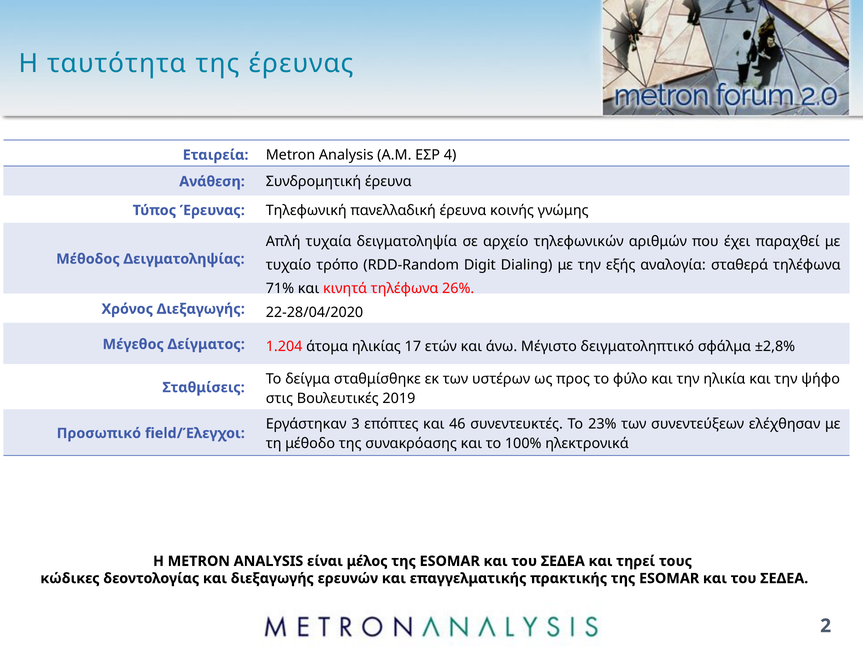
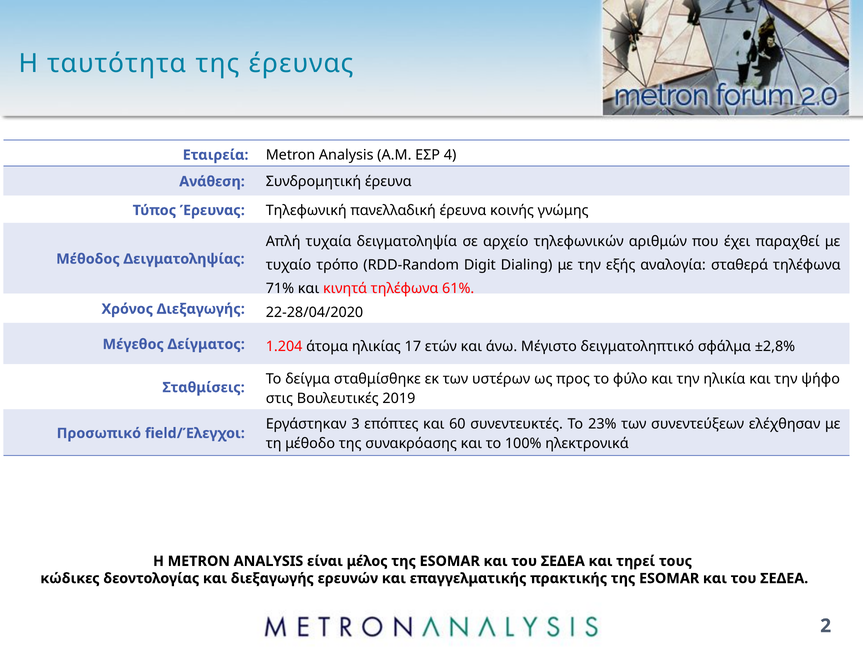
26%: 26% -> 61% (458, 289)
46: 46 -> 60 (457, 424)
